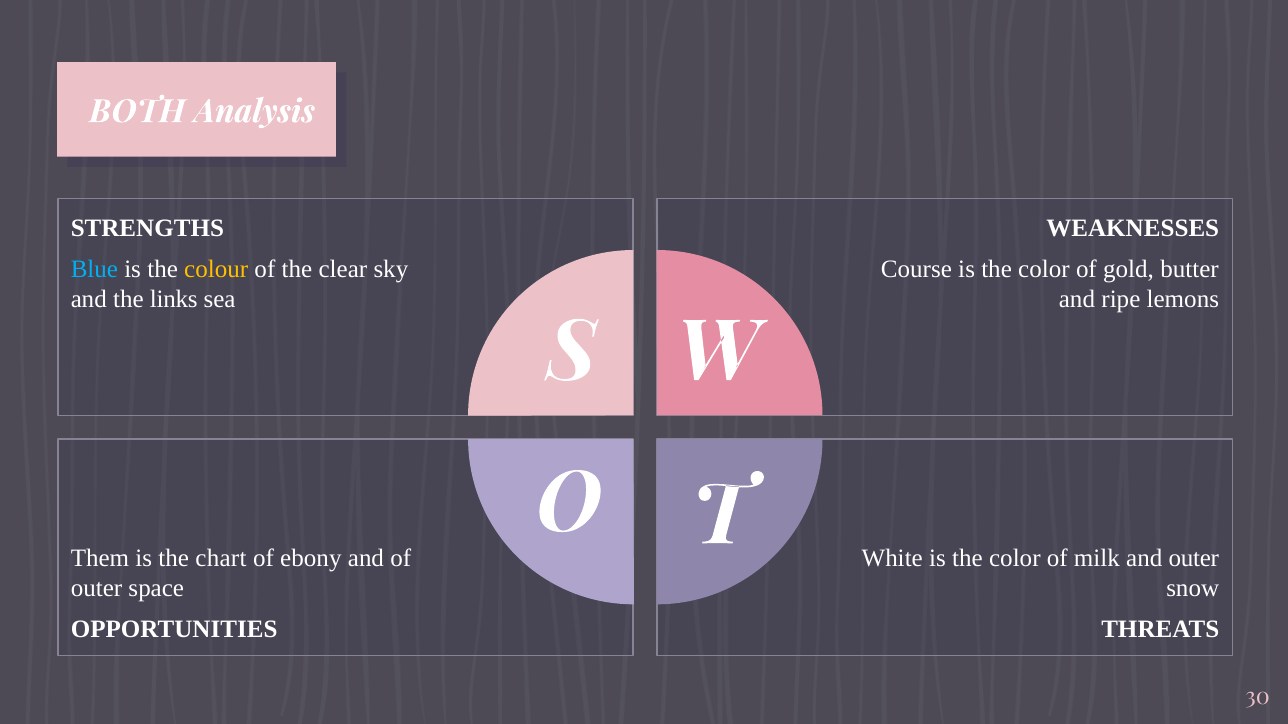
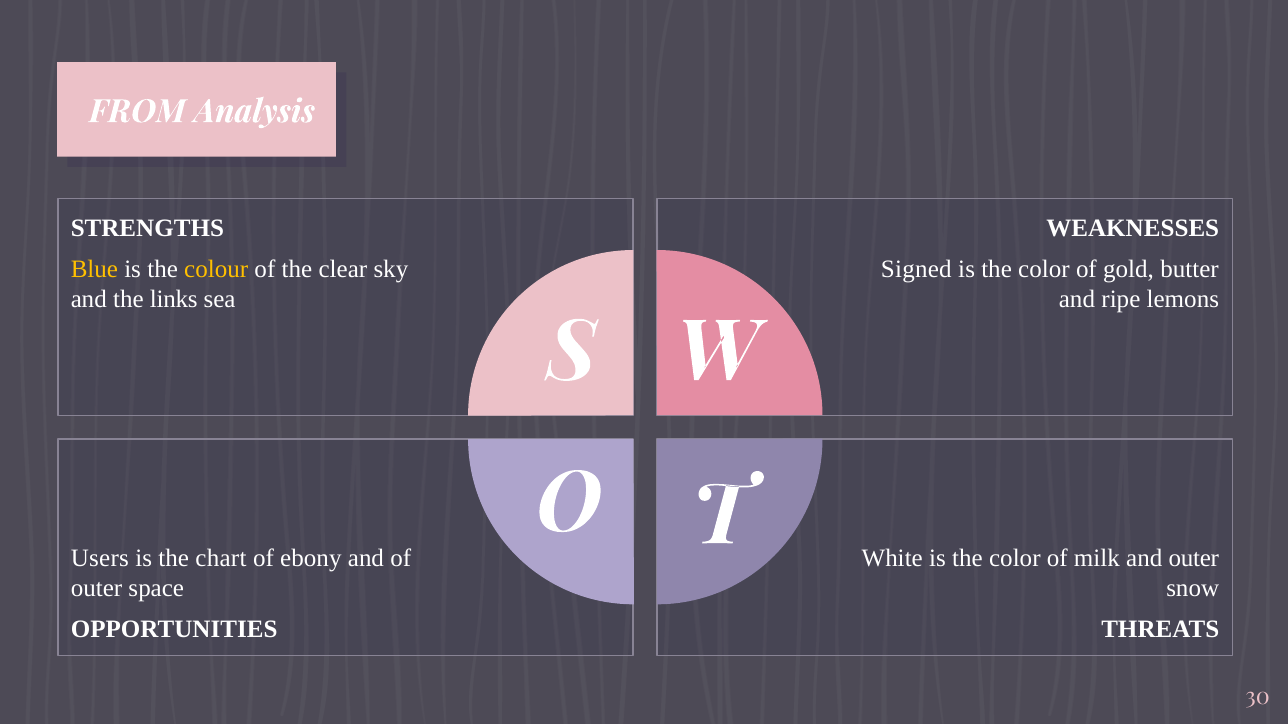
BOTH: BOTH -> FROM (137, 112)
Blue colour: light blue -> yellow (94, 269)
Course: Course -> Signed (916, 269)
Them: Them -> Users (100, 559)
